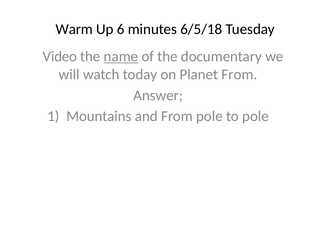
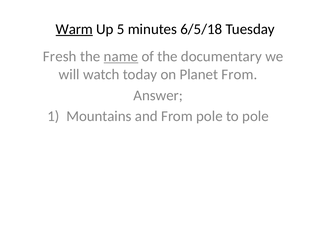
Warm underline: none -> present (74, 29)
6: 6 -> 5 (121, 29)
Video: Video -> Fresh (60, 56)
